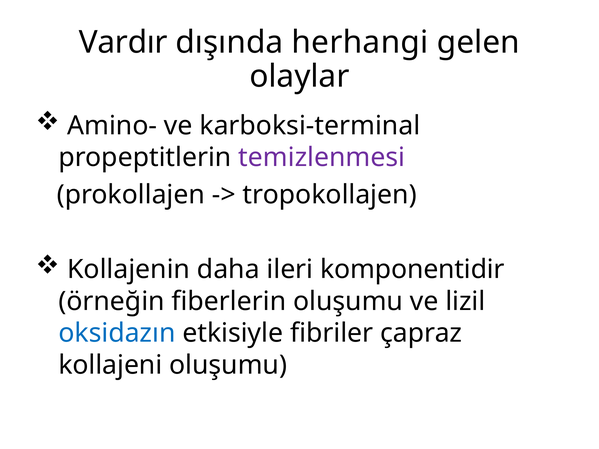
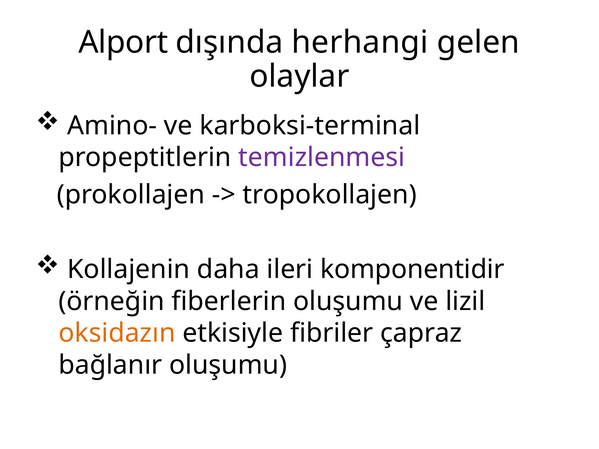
Vardır: Vardır -> Alport (123, 42)
oksidazın colour: blue -> orange (117, 333)
kollajeni: kollajeni -> bağlanır (110, 365)
